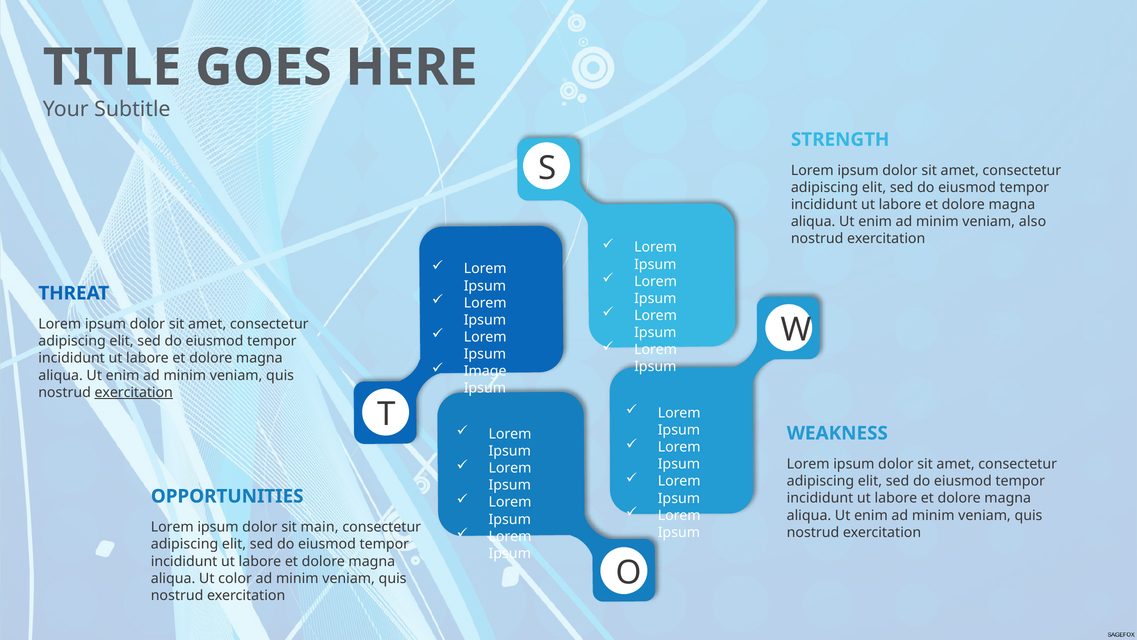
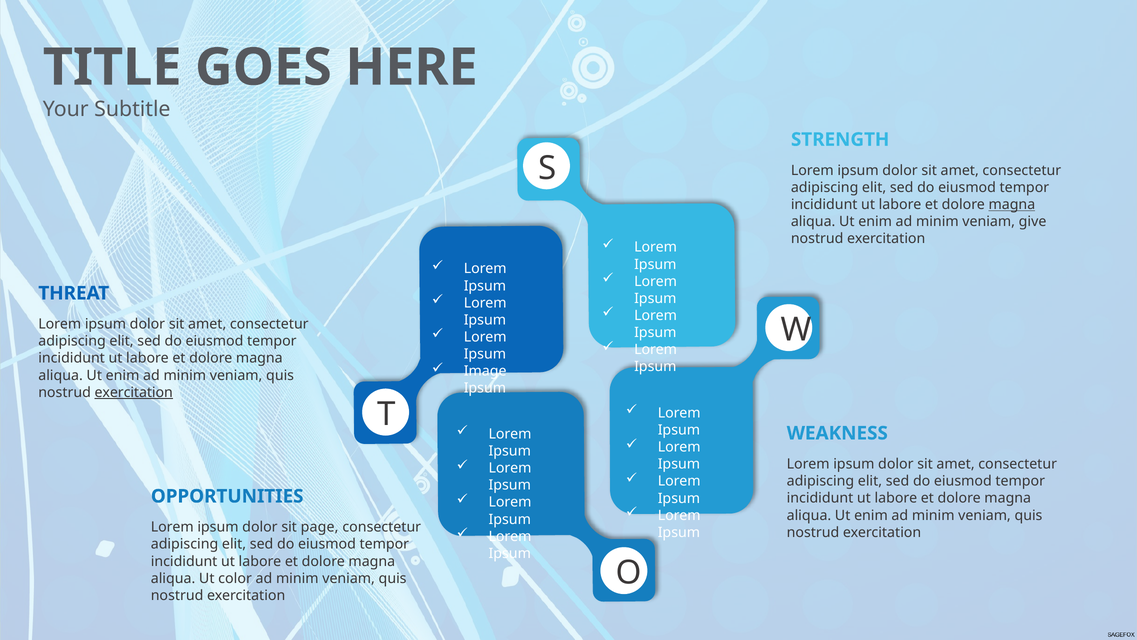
magna underline: none -> present (1012, 204)
also: also -> give (1033, 222)
main: main -> page (320, 527)
